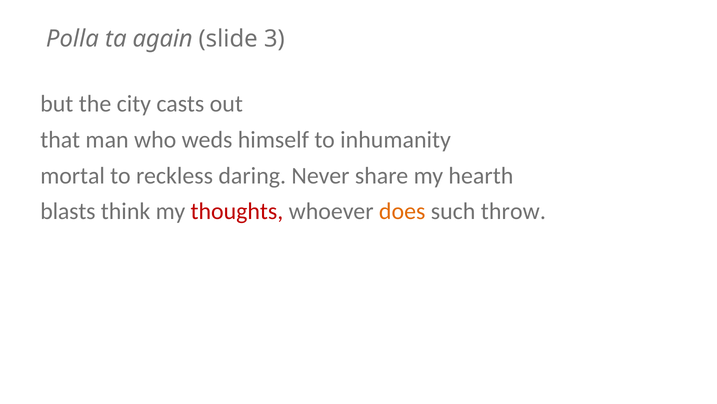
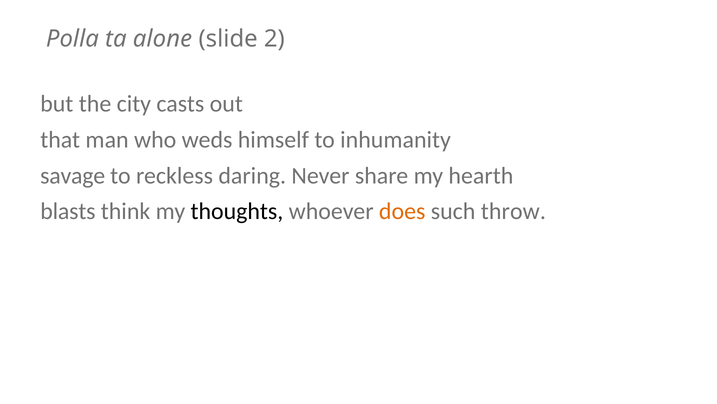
again: again -> alone (162, 39)
3: 3 -> 2 (274, 39)
mortal: mortal -> savage (73, 175)
thoughts colour: red -> black (237, 211)
